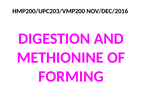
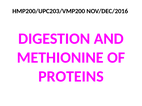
FORMING: FORMING -> PROTEINS (71, 77)
